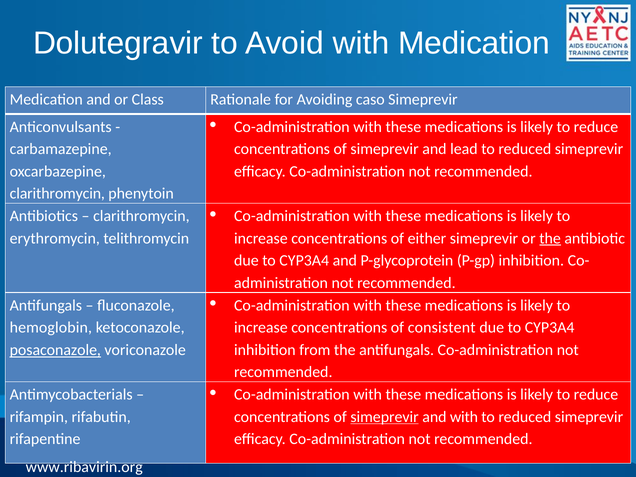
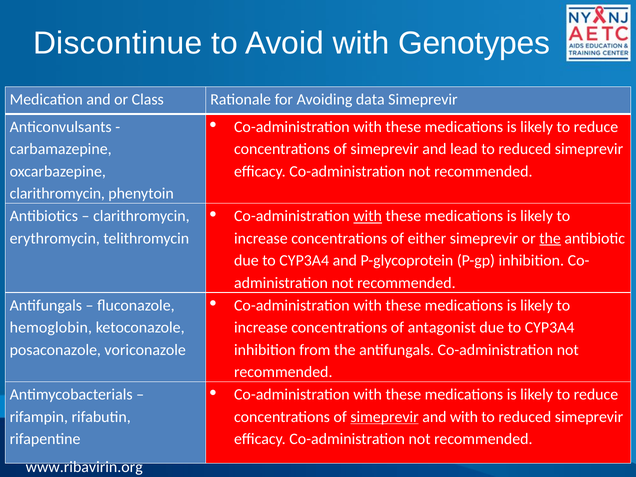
Dolutegravir: Dolutegravir -> Discontinue (118, 43)
with Medication: Medication -> Genotypes (474, 43)
caso: caso -> data (370, 100)
with underline: none -> present (368, 216)
consistent: consistent -> antagonist (442, 328)
posaconazole underline: present -> none (55, 350)
